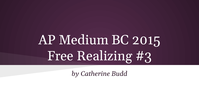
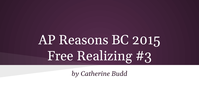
Medium: Medium -> Reasons (84, 40)
